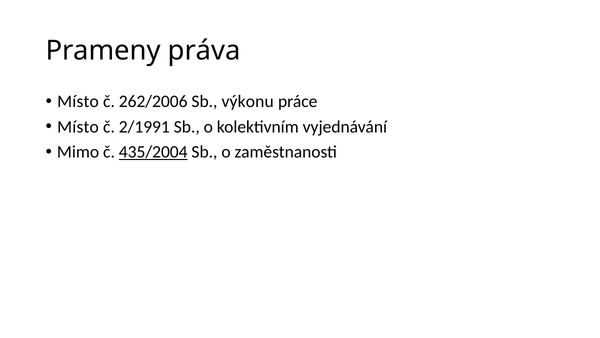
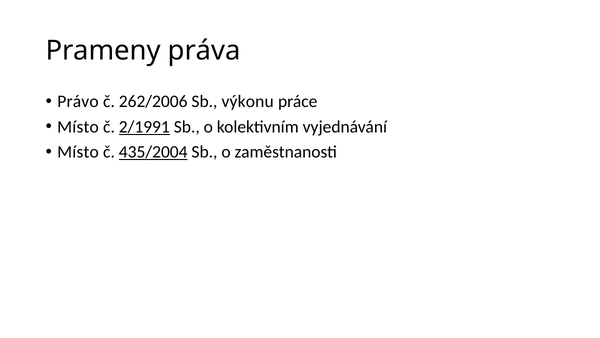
Místo: Místo -> Právo (78, 101)
2/1991 underline: none -> present (144, 127)
Mimo: Mimo -> Místo (78, 152)
